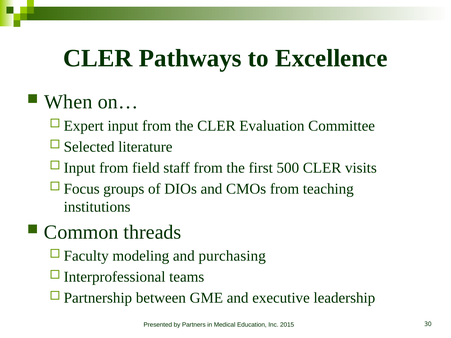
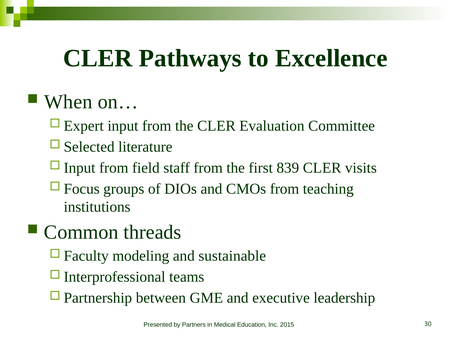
500: 500 -> 839 (288, 168)
purchasing: purchasing -> sustainable (232, 256)
